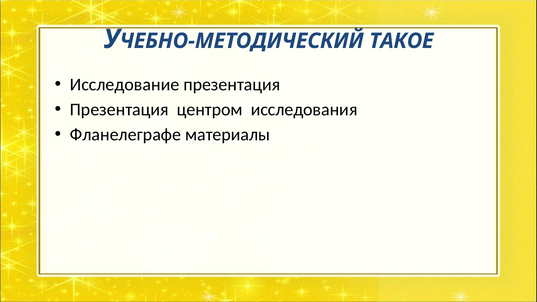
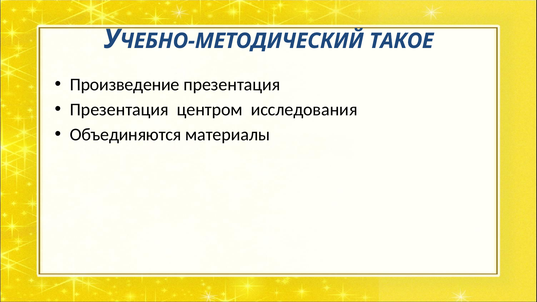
Исследование: Исследование -> Произведение (125, 84)
Фланелеграфе: Фланелеграфе -> Объединяются (126, 135)
